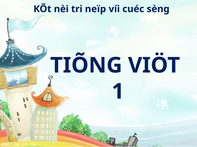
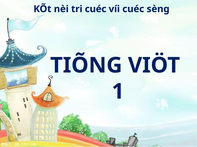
tri neïp: neïp -> cuéc (96, 9)
